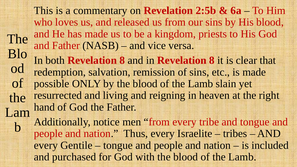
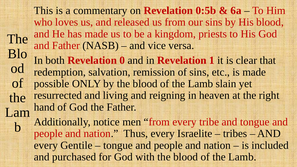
2:5b: 2:5b -> 0:5b (206, 10)
both Revelation 8: 8 -> 0 (122, 60)
in Revelation 8: 8 -> 1 (212, 60)
